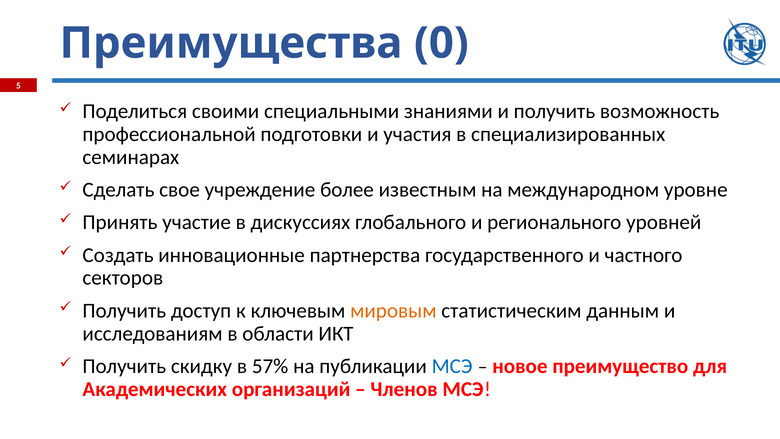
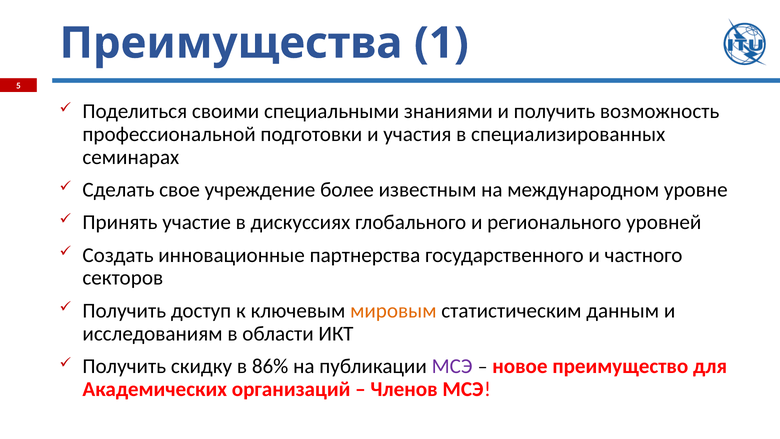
0: 0 -> 1 (441, 43)
57%: 57% -> 86% (270, 366)
МСЭ colour: blue -> purple (452, 366)
